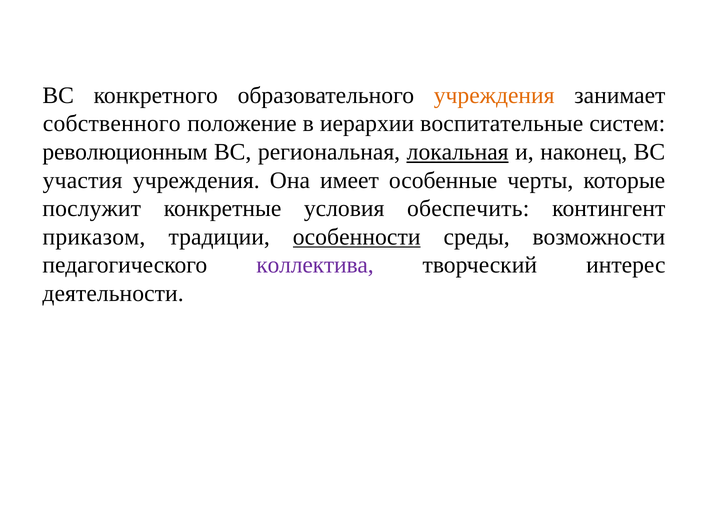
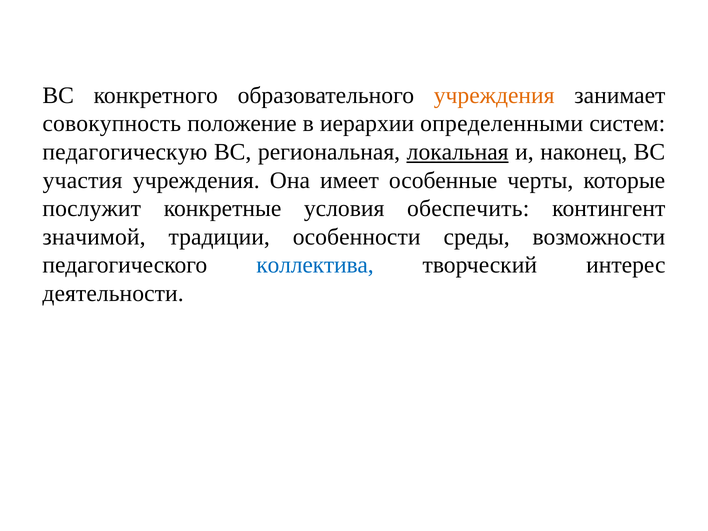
собственного: собственного -> совокупность (112, 124)
воспитательные: воспитательные -> определенными (502, 124)
революционным: революционным -> педагогическую (125, 152)
приказом: приказом -> значимой (94, 237)
особенности underline: present -> none (357, 237)
коллектива colour: purple -> blue (315, 265)
